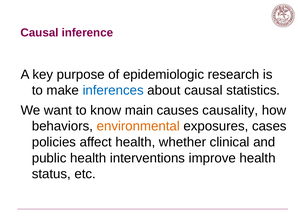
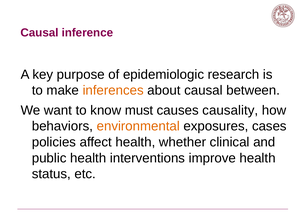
inferences colour: blue -> orange (113, 90)
statistics: statistics -> between (253, 90)
main: main -> must (139, 110)
